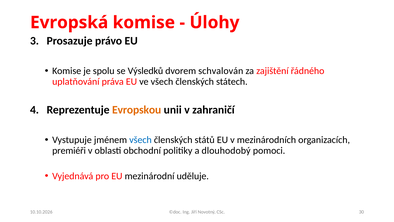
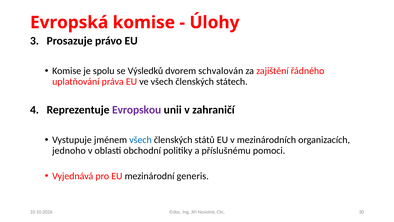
Evropskou colour: orange -> purple (137, 110)
premiéři: premiéři -> jednoho (69, 150)
dlouhodobý: dlouhodobý -> příslušnému (226, 150)
uděluje: uděluje -> generis (193, 176)
